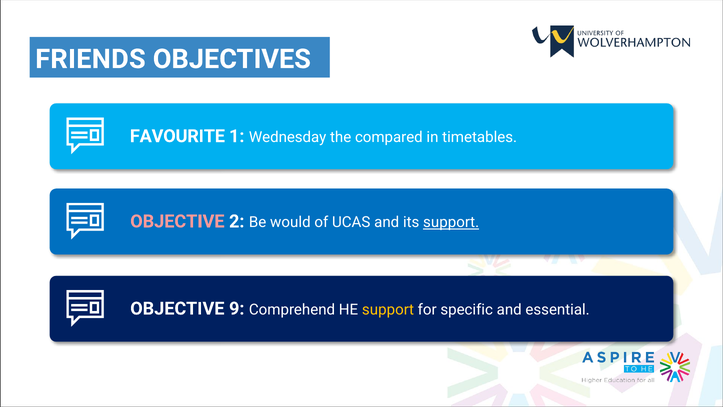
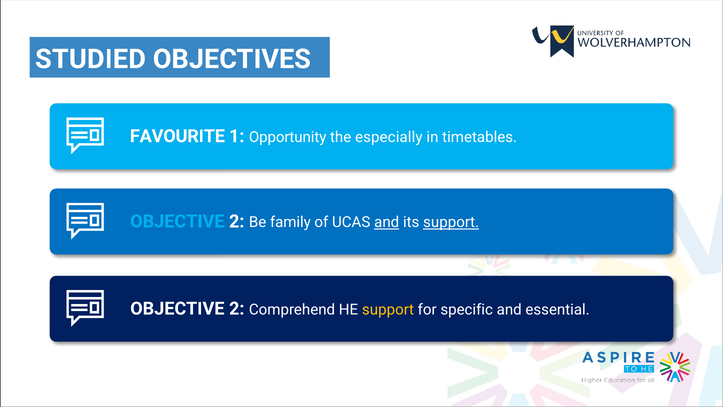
FRIENDS: FRIENDS -> STUDIED (91, 59)
Wednesday: Wednesday -> Opportunity (288, 137)
compared: compared -> especially (389, 137)
OBJECTIVE colour: pink -> light blue (177, 221)
would: would -> family (290, 222)
and underline: none -> present (387, 222)
9: 9 -> 2 (237, 308)
